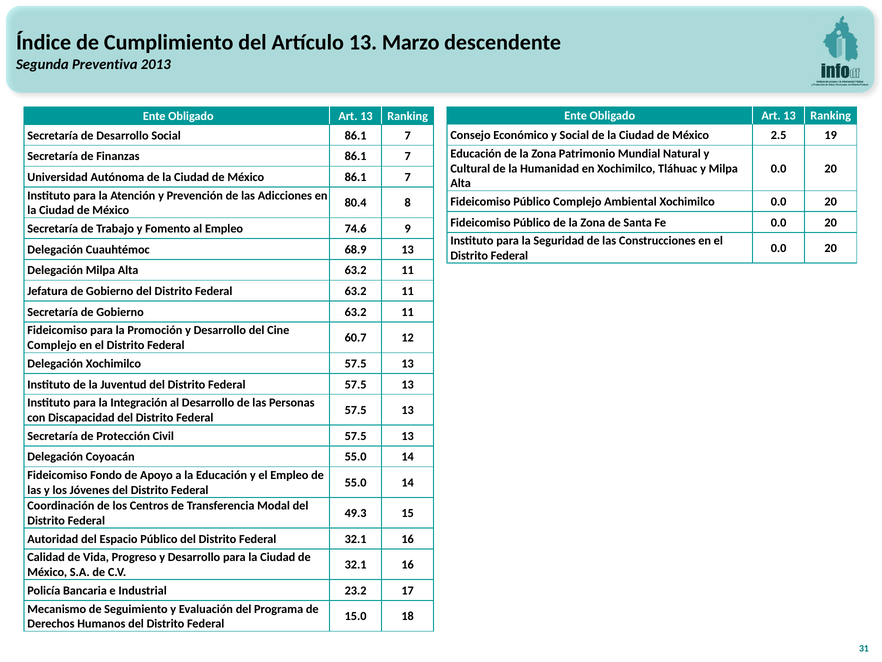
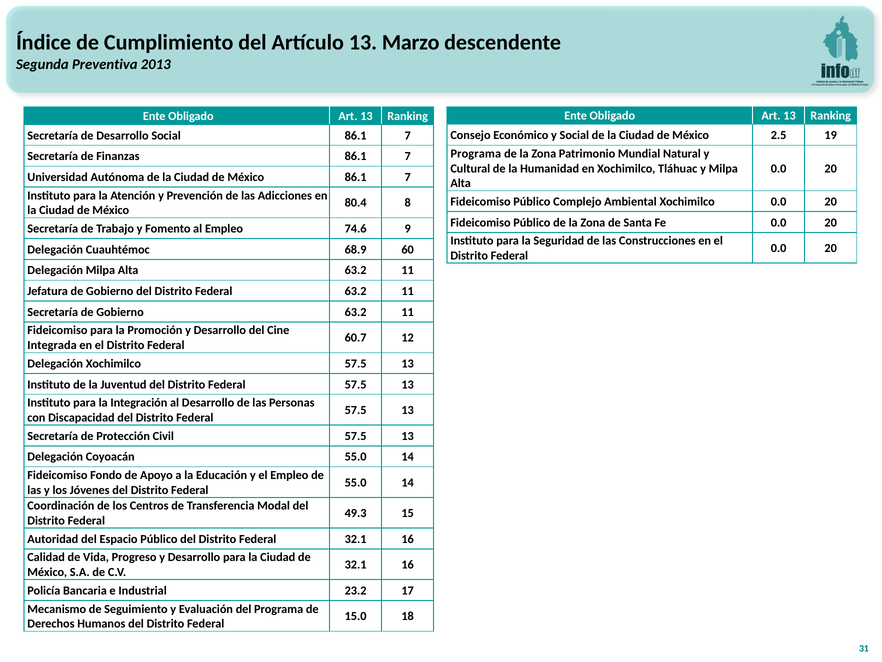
Educación: Educación -> Programa (476, 154)
68.9 13: 13 -> 60 (408, 249)
Complejo: Complejo -> Integrada (52, 345)
